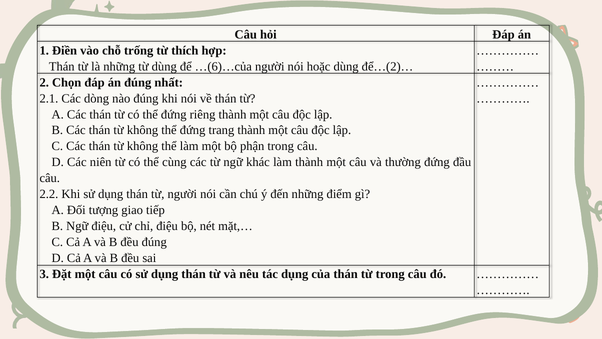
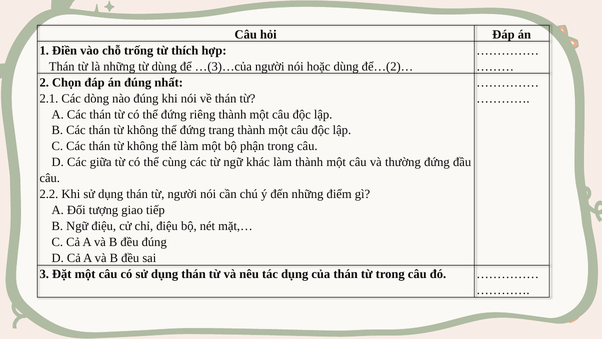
…(6)…của: …(6)…của -> …(3)…của (223, 66)
niên: niên -> giữa (101, 162)
